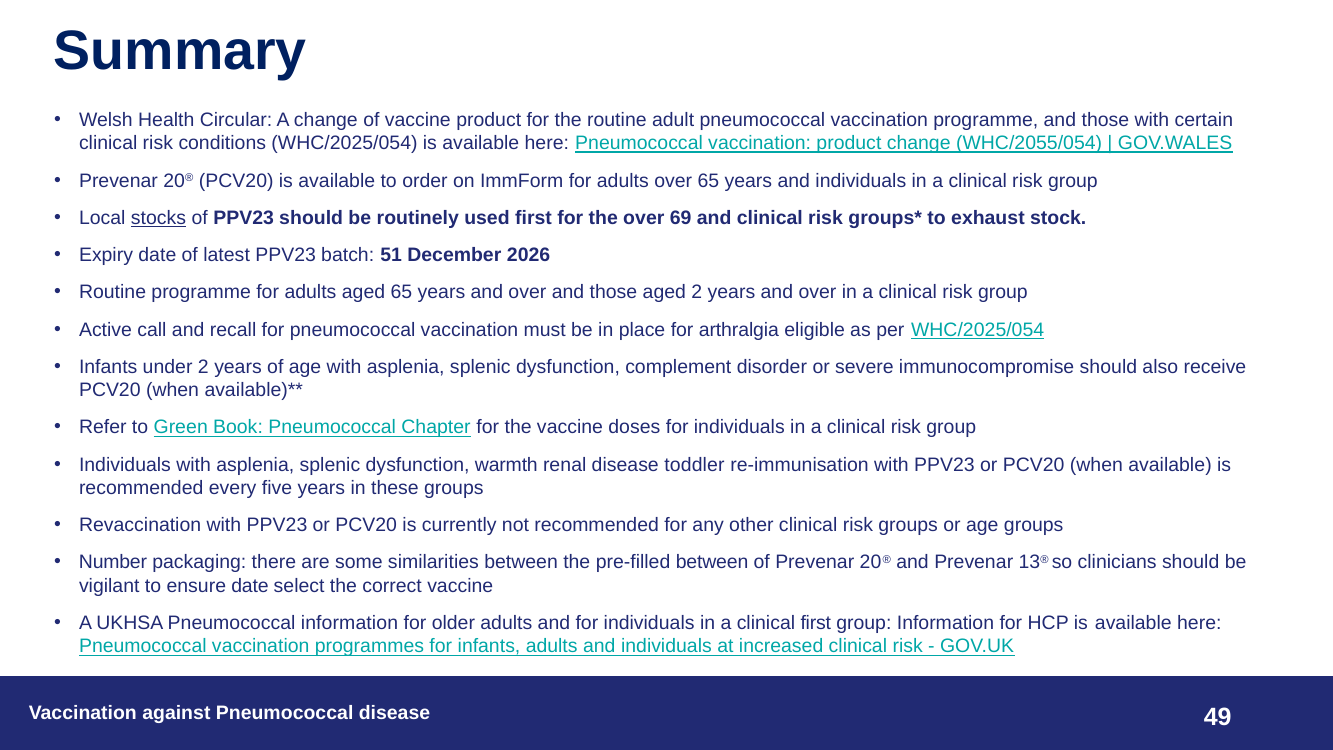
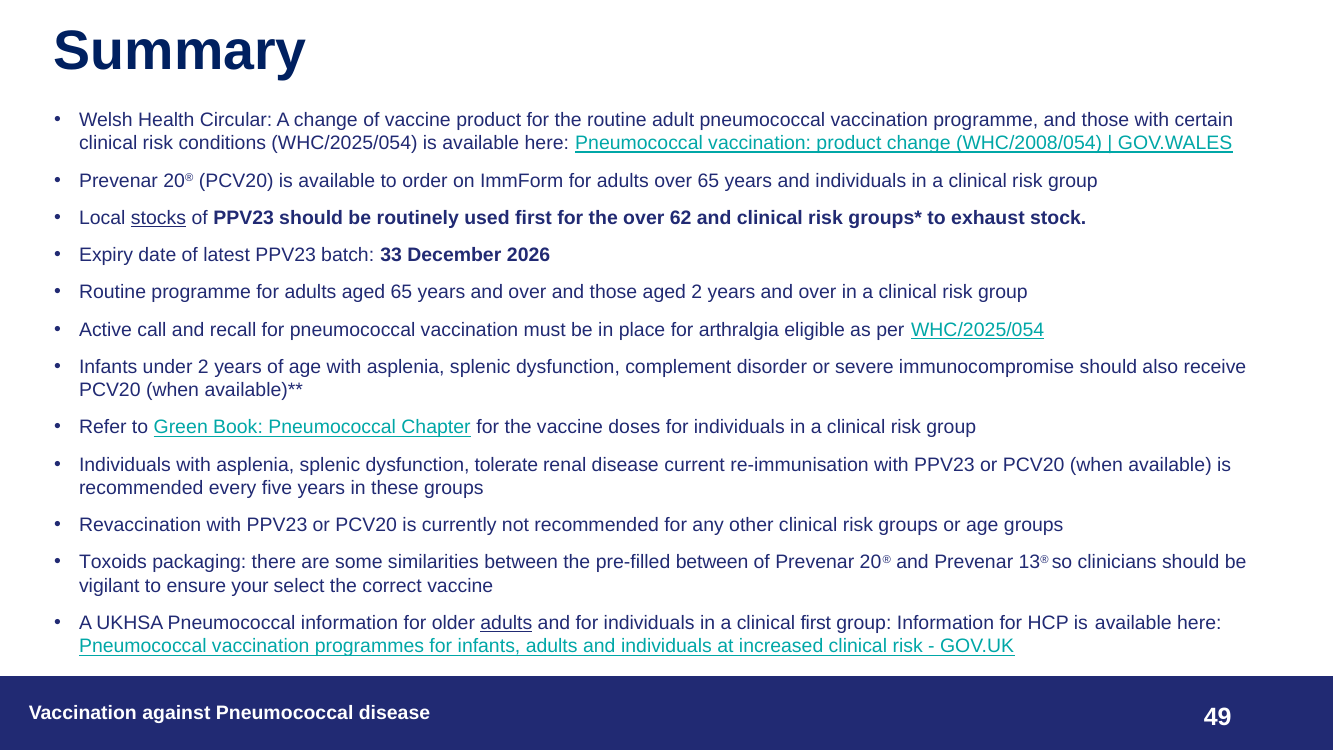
WHC/2055/054: WHC/2055/054 -> WHC/2008/054 (1029, 143)
69: 69 -> 62 (681, 218)
51: 51 -> 33 (391, 255)
warmth: warmth -> tolerate (506, 465)
toddler: toddler -> current (695, 465)
Number: Number -> Toxoids (113, 562)
ensure date: date -> your (250, 586)
adults underline: none -> present (506, 623)
